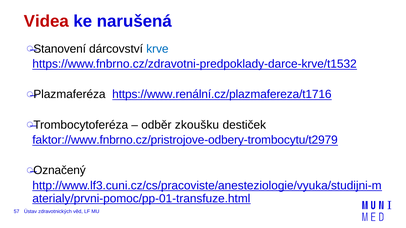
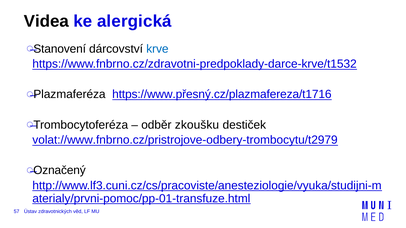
Videa colour: red -> black (46, 21)
narušená: narušená -> alergická (134, 21)
https://www.renální.cz/plazmafereza/t1716: https://www.renální.cz/plazmafereza/t1716 -> https://www.přesný.cz/plazmafereza/t1716 (222, 95)
faktor://www.fnbrno.cz/pristrojove-odbery-trombocytu/t2979: faktor://www.fnbrno.cz/pristrojove-odbery-trombocytu/t2979 -> volat://www.fnbrno.cz/pristrojove-odbery-trombocytu/t2979 (185, 140)
